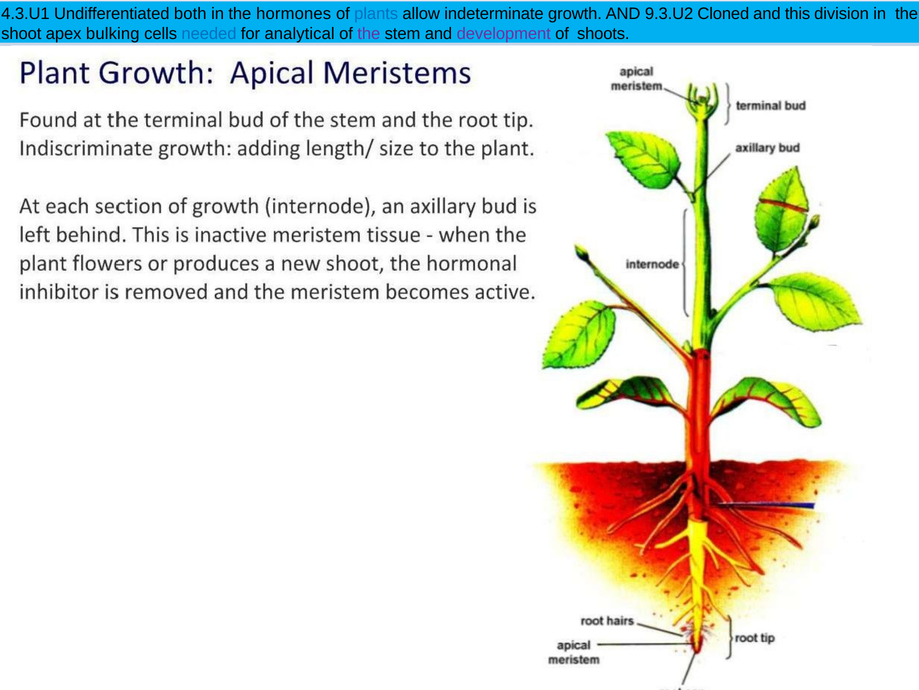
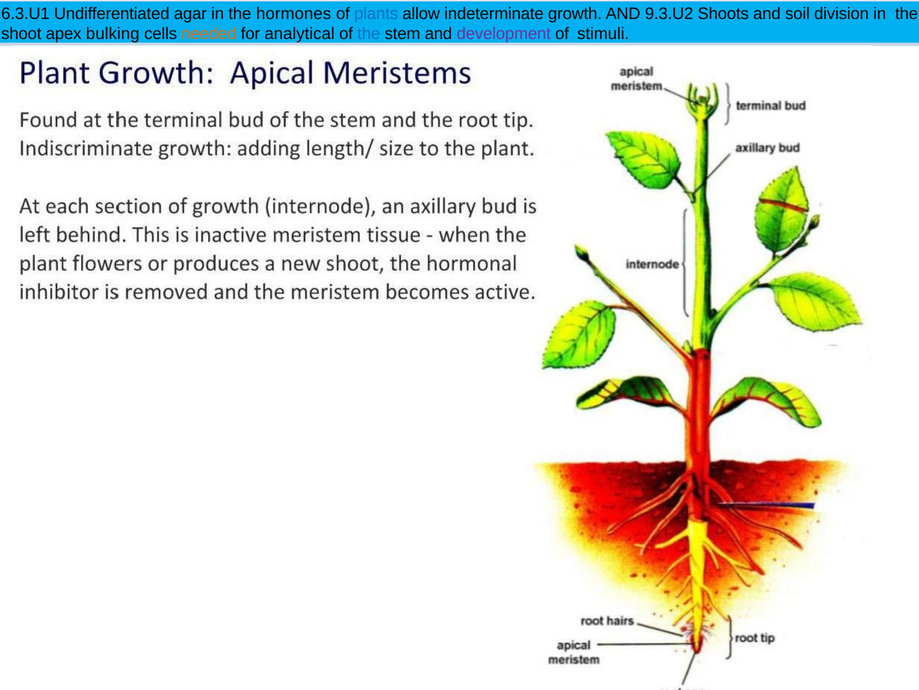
4.3.U1: 4.3.U1 -> 6.3.U1 (25, 14)
both: both -> agar (190, 14)
Cloned: Cloned -> Shoots (723, 14)
this: this -> soil (797, 14)
needed colour: blue -> orange (209, 34)
the colour: purple -> blue (369, 34)
shoots: shoots -> stimuli (603, 34)
